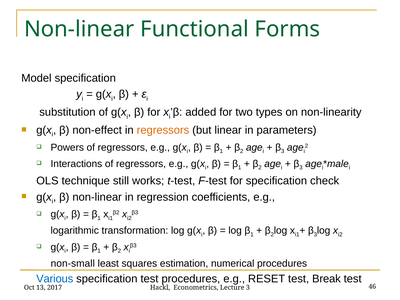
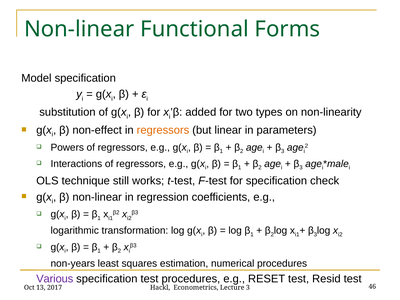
non-small: non-small -> non-years (73, 263)
Various colour: blue -> purple (55, 279)
Break: Break -> Resid (326, 279)
